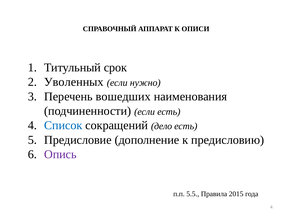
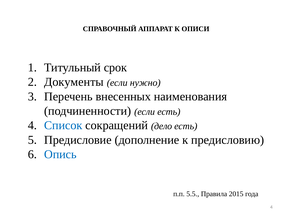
Уволенных: Уволенных -> Документы (74, 82)
вошедших: вошедших -> внесенных (123, 97)
Опись colour: purple -> blue (60, 155)
